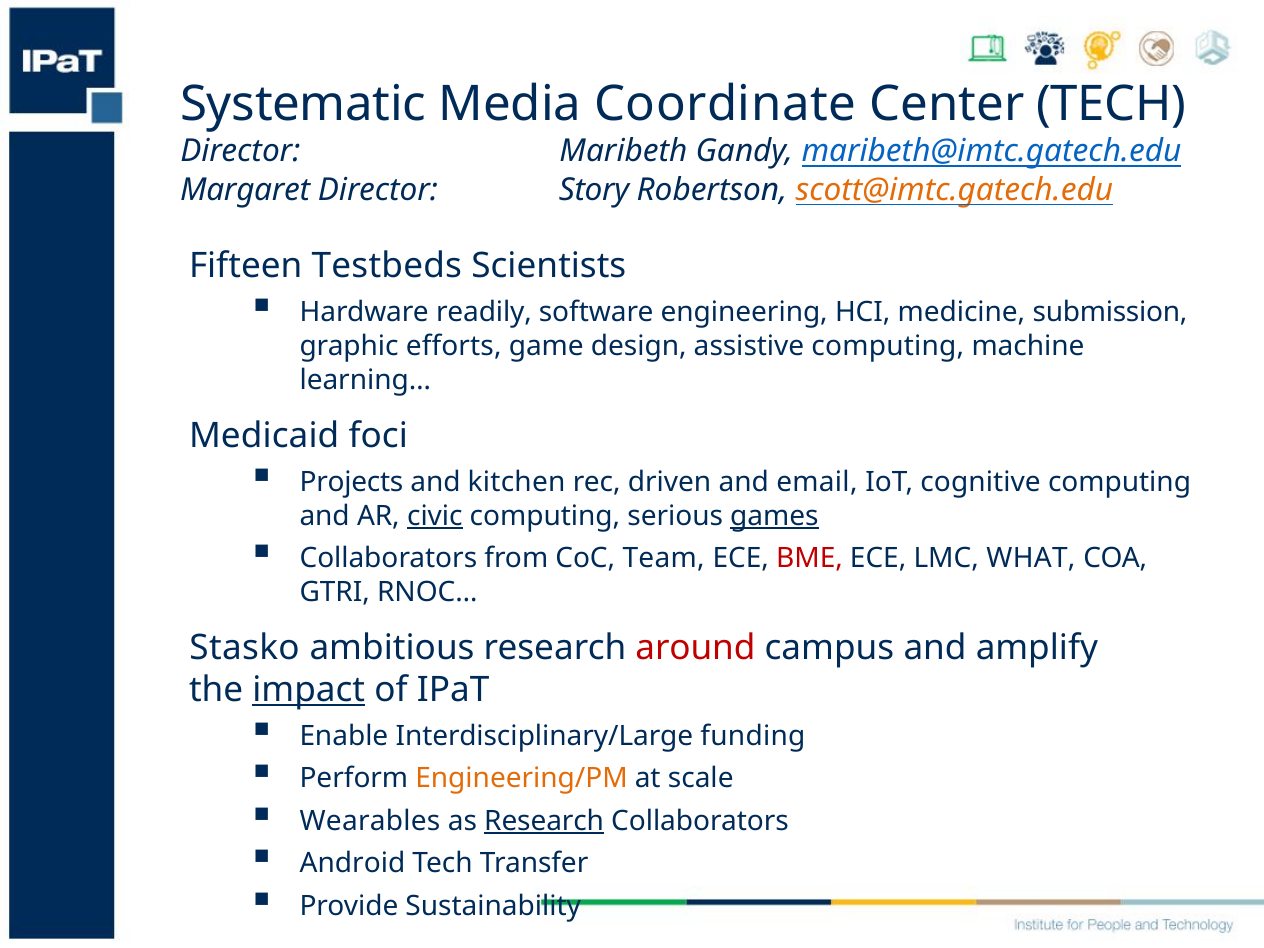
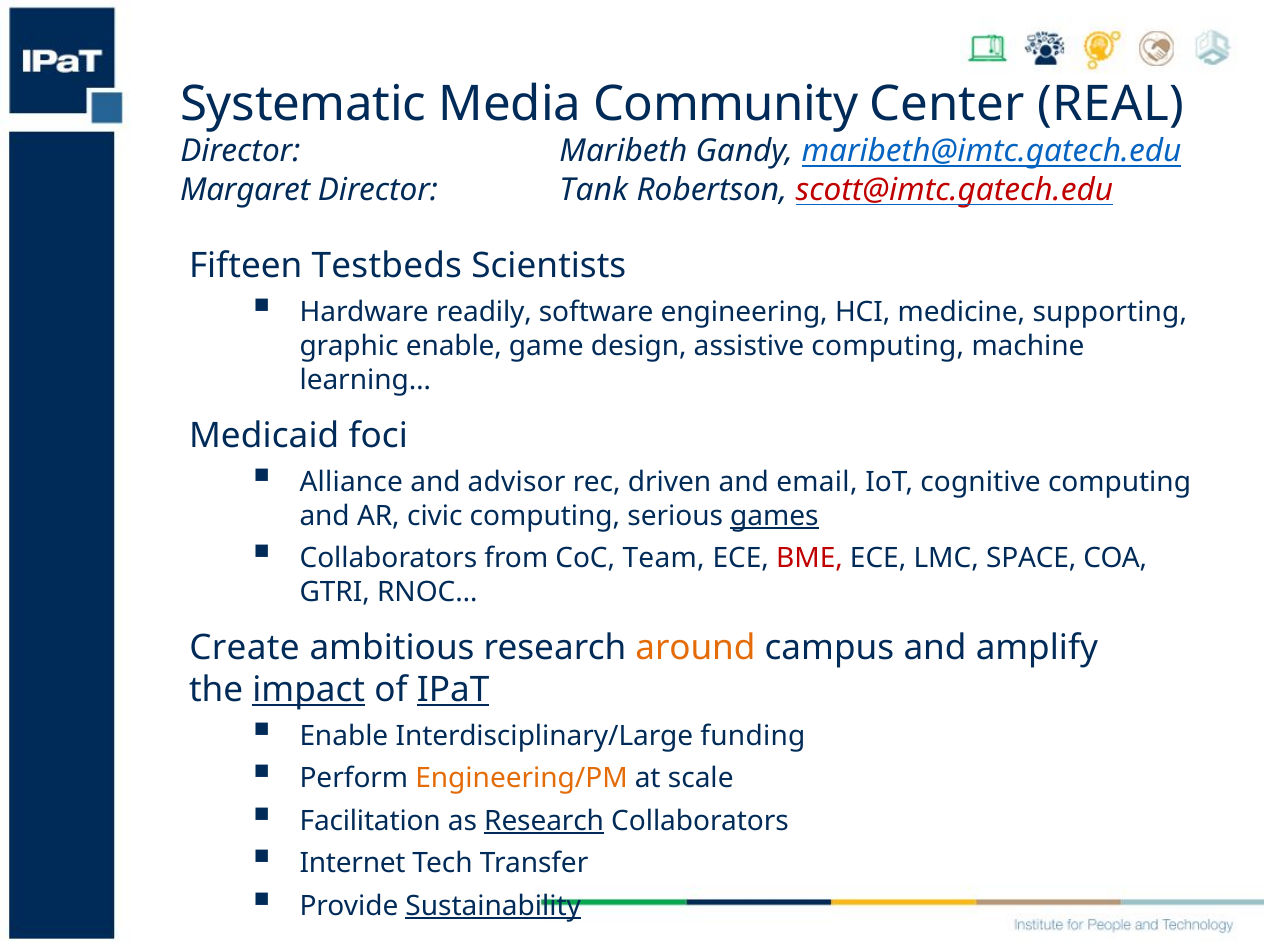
Coordinate: Coordinate -> Community (726, 104)
Center TECH: TECH -> REAL (1111, 104)
Story: Story -> Tank (594, 190)
scott@imtc.gatech.edu colour: orange -> red (954, 190)
submission: submission -> supporting (1110, 313)
graphic efforts: efforts -> enable (454, 346)
Projects: Projects -> Alliance (351, 482)
kitchen: kitchen -> advisor (517, 482)
civic underline: present -> none (435, 516)
WHAT: WHAT -> SPACE (1031, 558)
Stasko: Stasko -> Create (245, 648)
around colour: red -> orange (695, 648)
IPaT underline: none -> present (453, 690)
Wearables: Wearables -> Facilitation (370, 821)
Android: Android -> Internet (353, 864)
Sustainability underline: none -> present (493, 906)
